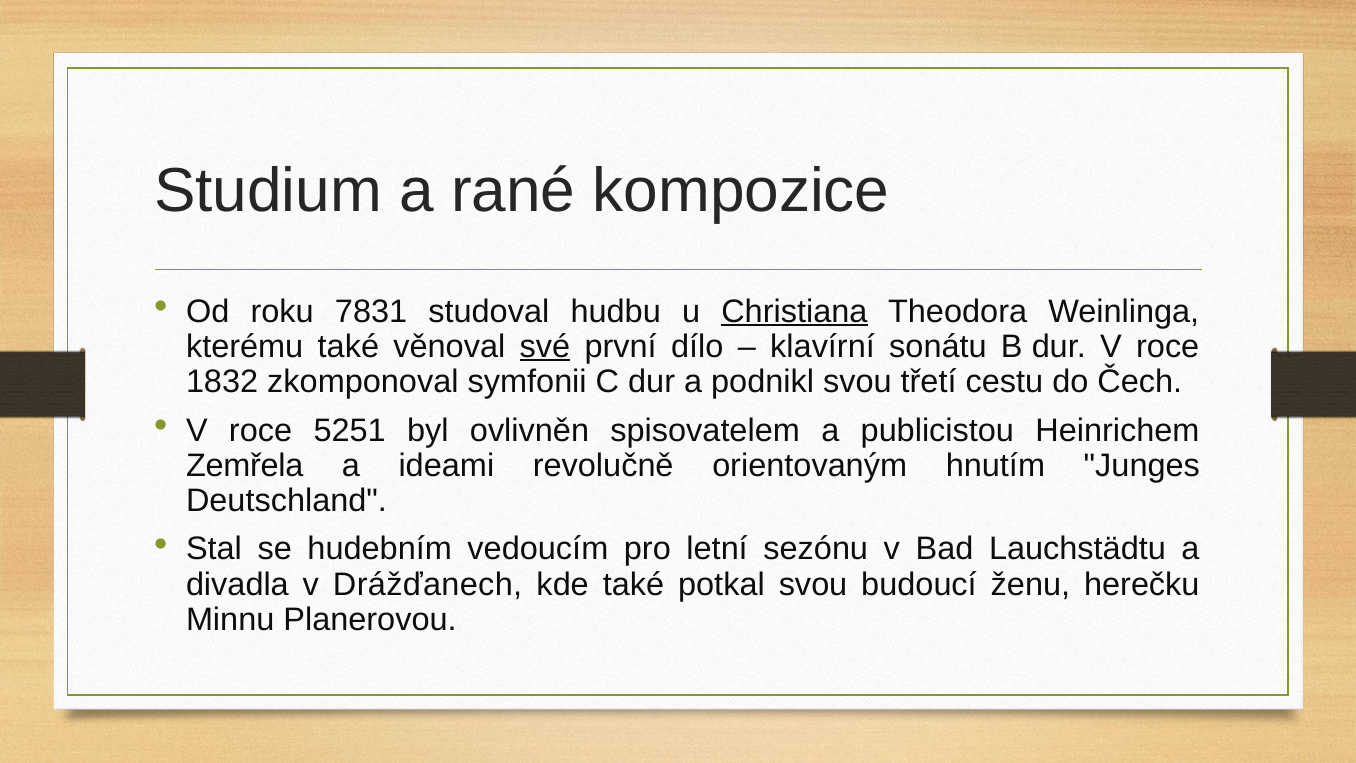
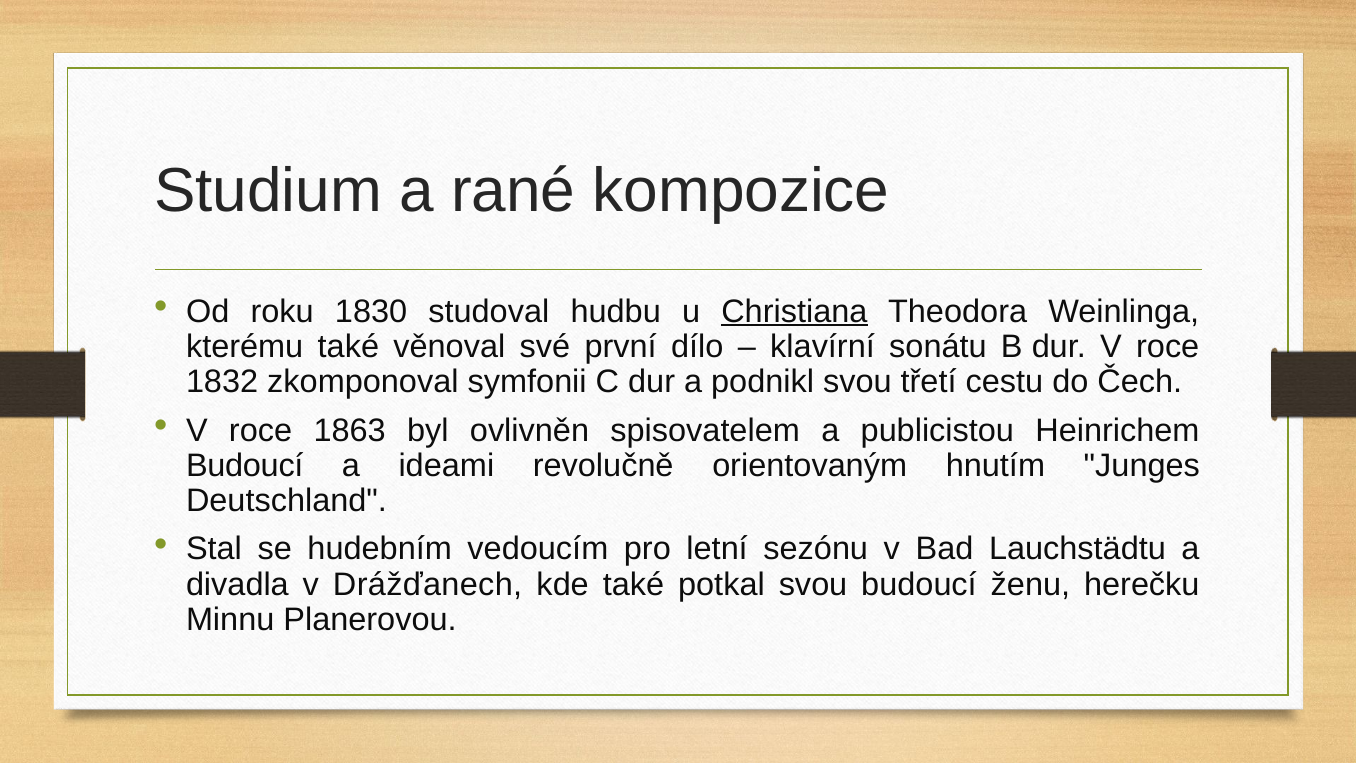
7831: 7831 -> 1830 (371, 311)
své underline: present -> none (545, 346)
5251: 5251 -> 1863 (350, 430)
Zemřela: Zemřela -> Budoucí (245, 465)
